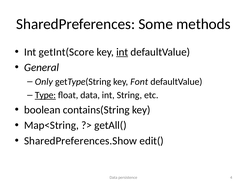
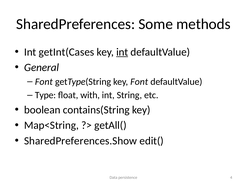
getInt(Score: getInt(Score -> getInt(Cases (66, 52)
Only: Only -> Font (44, 81)
Type underline: present -> none (45, 95)
float data: data -> with (90, 95)
